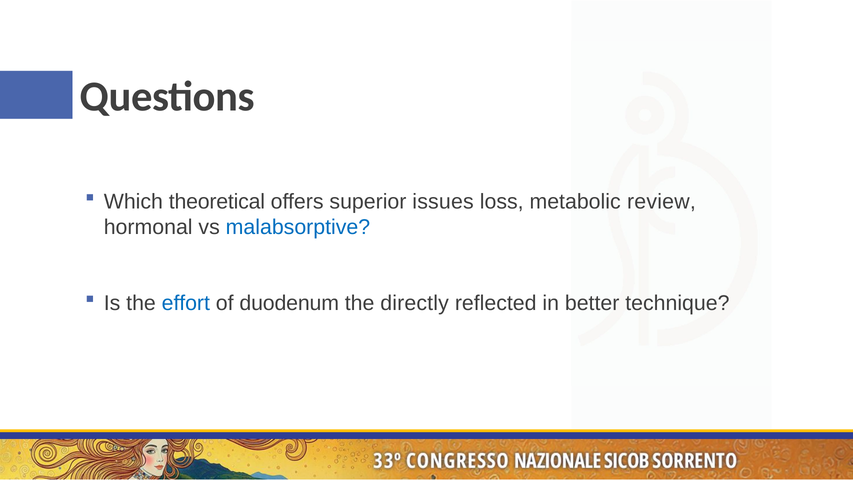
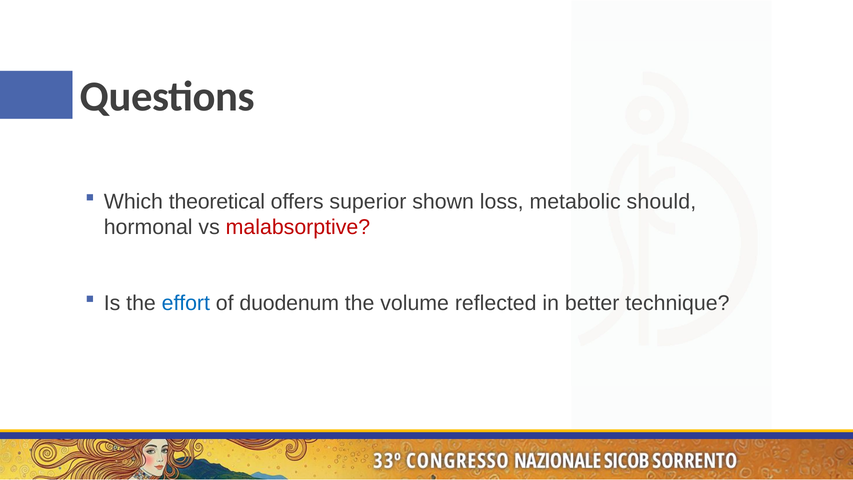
issues: issues -> shown (443, 201)
review: review -> should (661, 201)
malabsorptive colour: blue -> red (298, 227)
directly: directly -> volume (415, 303)
